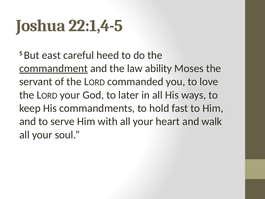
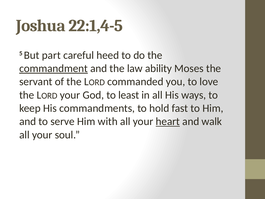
east: east -> part (51, 55)
later: later -> least (129, 95)
heart underline: none -> present (168, 121)
